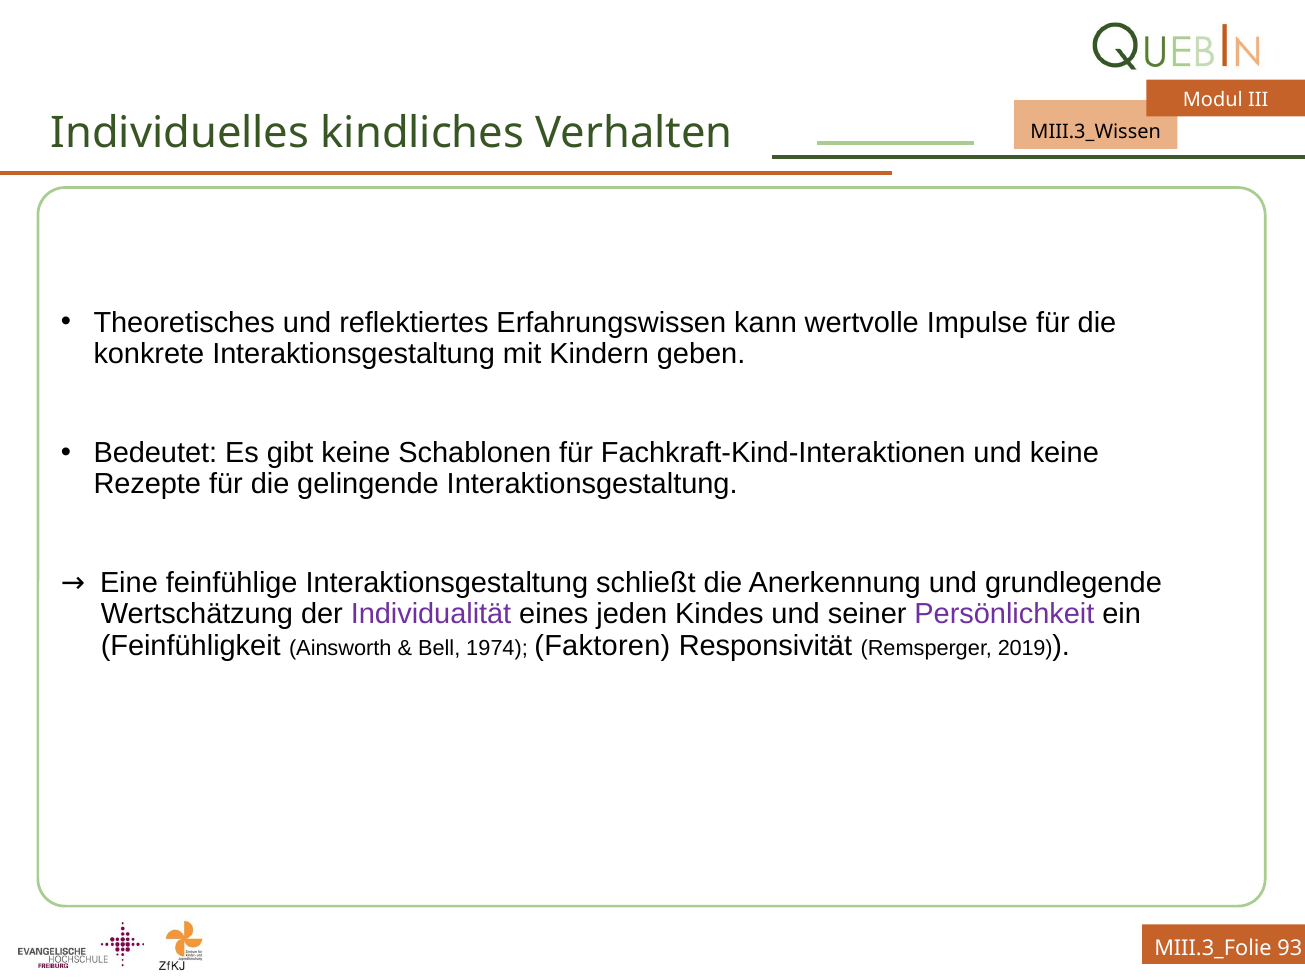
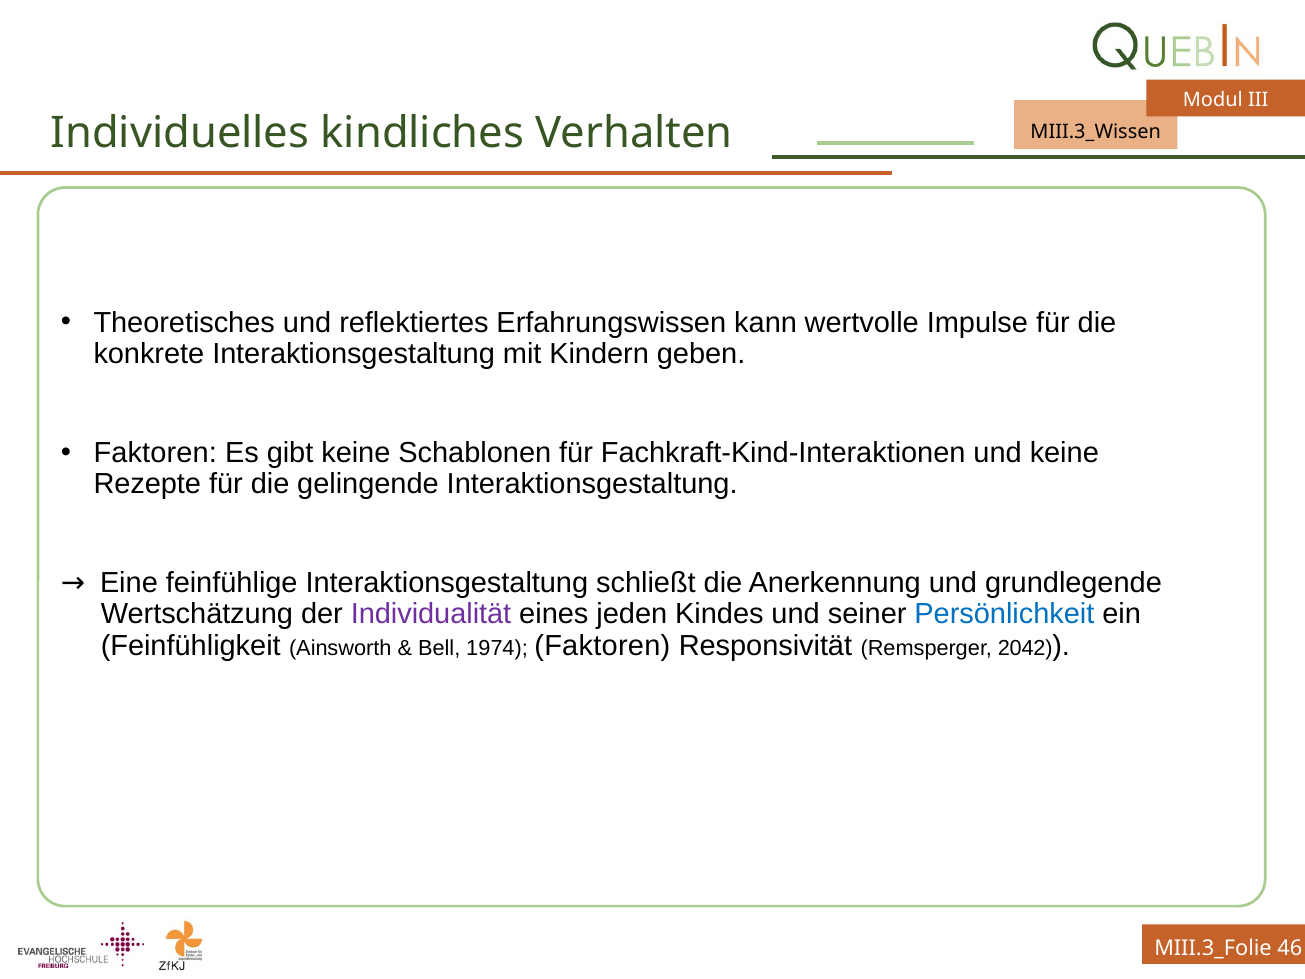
Bedeutet: Bedeutet -> Faktoren (155, 453)
Persönlichkeit colour: purple -> blue (1004, 614)
2019: 2019 -> 2042 (1025, 648)
93: 93 -> 46 (1290, 948)
